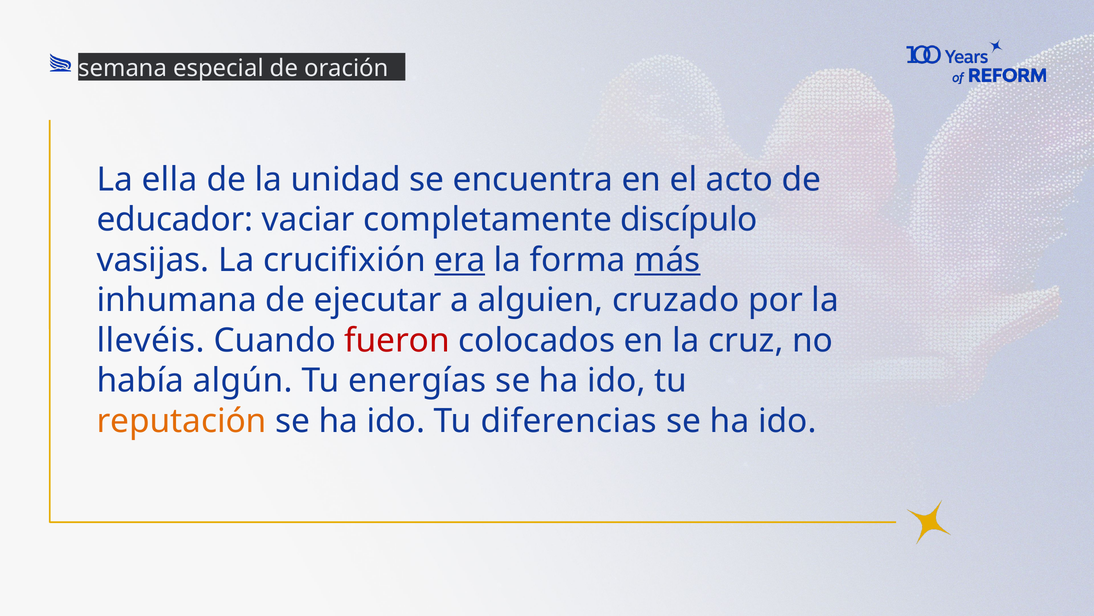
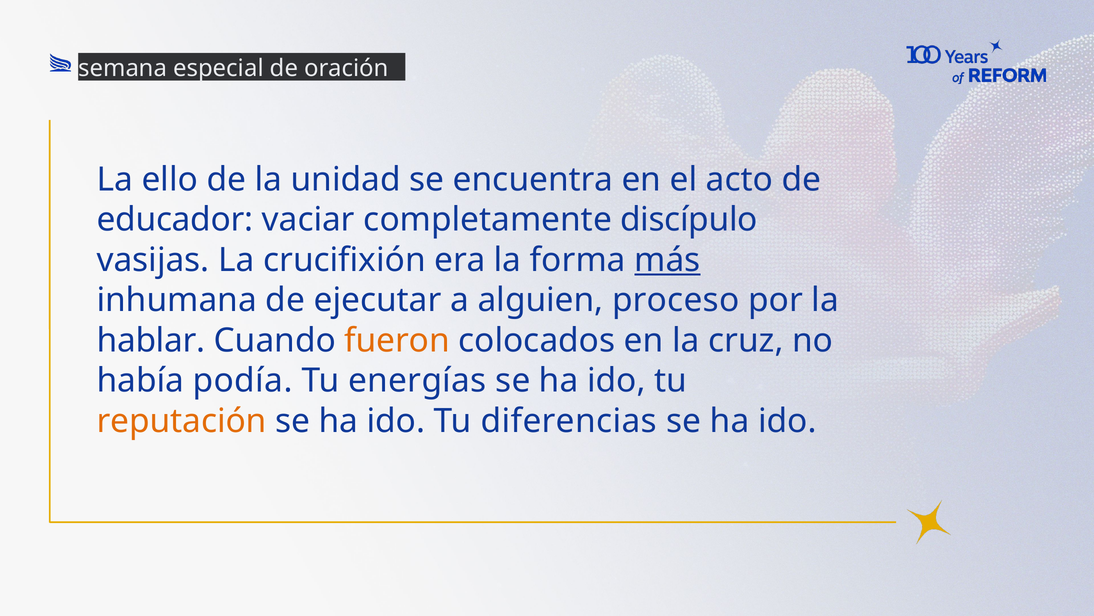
ella: ella -> ello (170, 179)
era underline: present -> none (460, 260)
cruzado: cruzado -> proceso (676, 300)
llevéis: llevéis -> hablar (151, 340)
fueron colour: red -> orange (397, 340)
algún: algún -> podía (243, 380)
